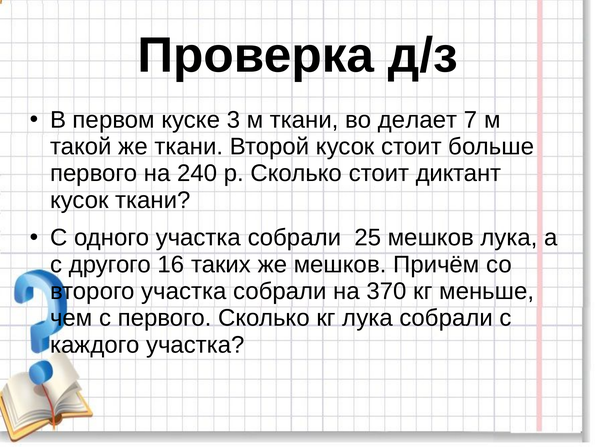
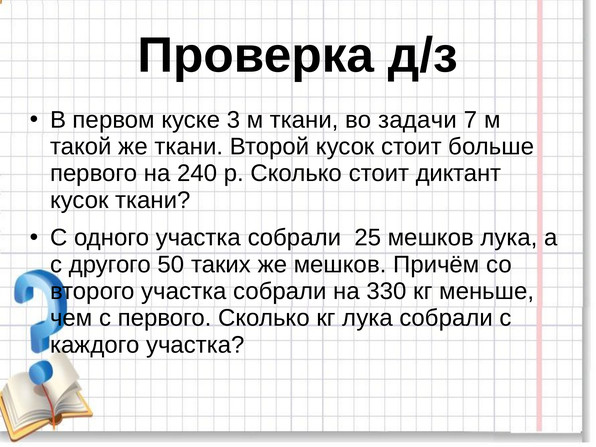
делает: делает -> задачи (417, 120)
16: 16 -> 50 (171, 264)
370: 370 -> 330 (387, 291)
